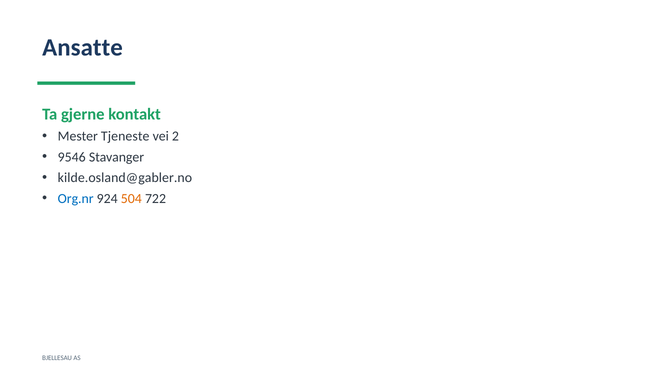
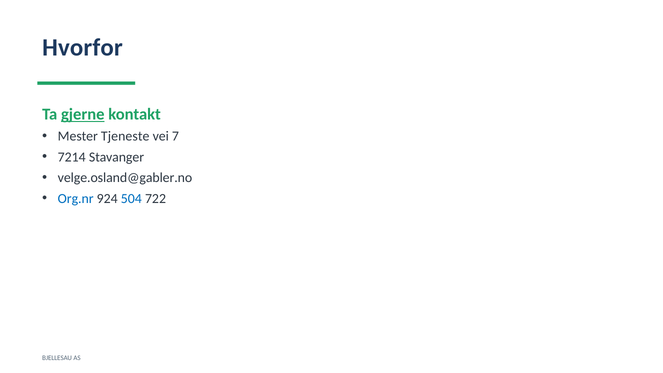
Ansatte: Ansatte -> Hvorfor (82, 47)
gjerne underline: none -> present (83, 114)
2: 2 -> 7 (175, 136)
9546: 9546 -> 7214 (72, 157)
kilde.osland@gabler.no: kilde.osland@gabler.no -> velge.osland@gabler.no (125, 178)
504 colour: orange -> blue (131, 199)
